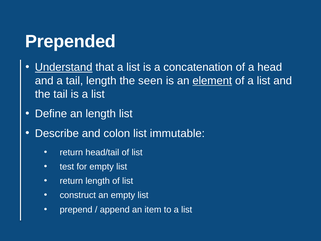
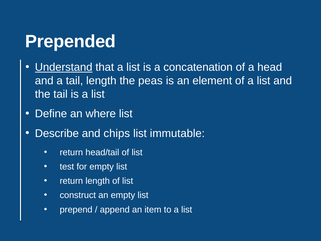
seen: seen -> peas (150, 81)
element underline: present -> none (212, 81)
an length: length -> where (101, 114)
colon: colon -> chips (117, 133)
